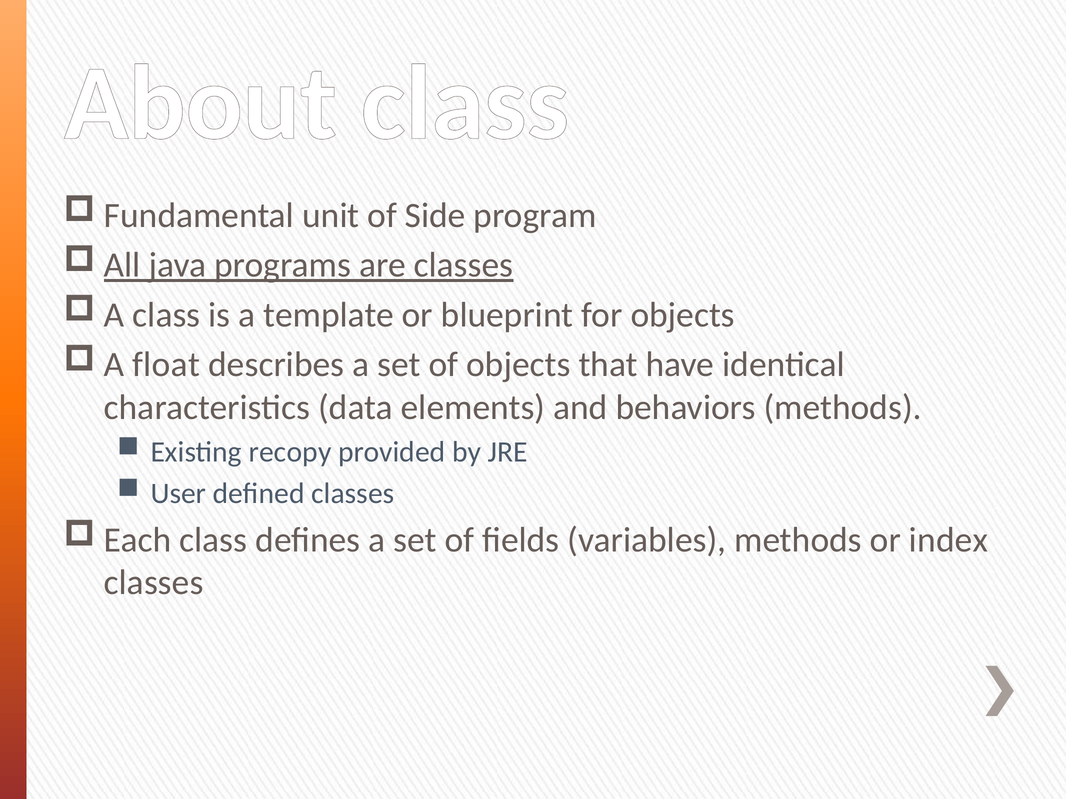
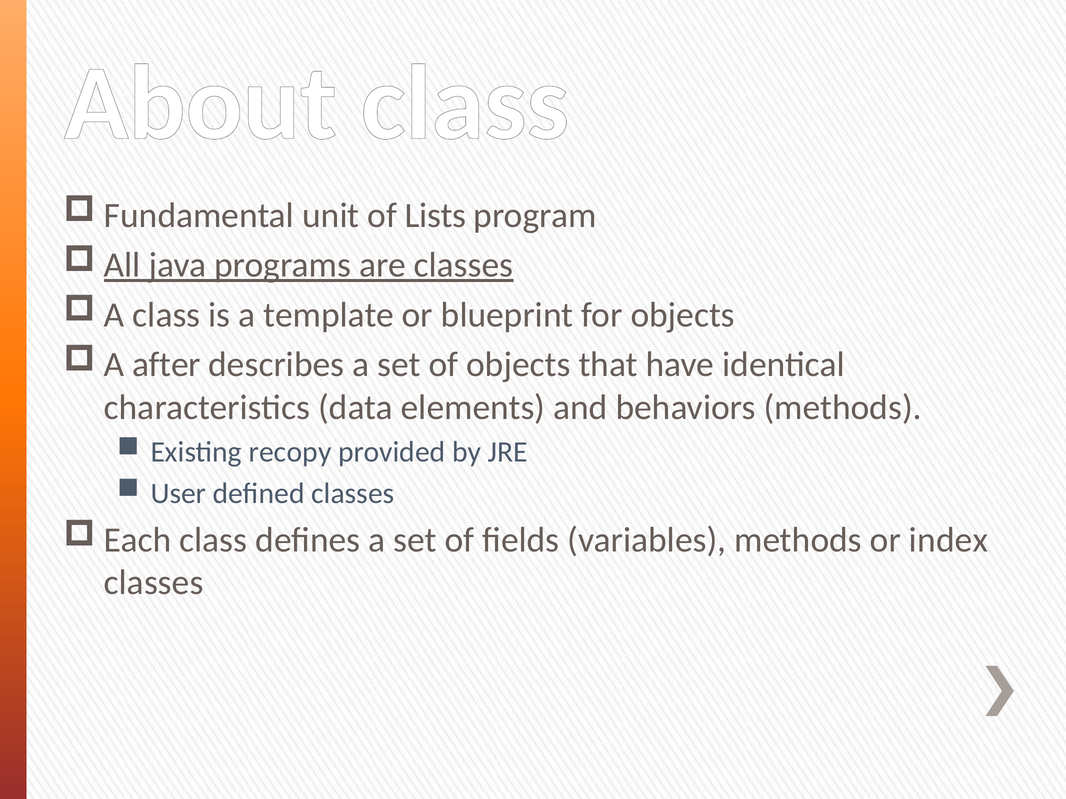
Side: Side -> Lists (435, 216)
float: float -> after (167, 365)
